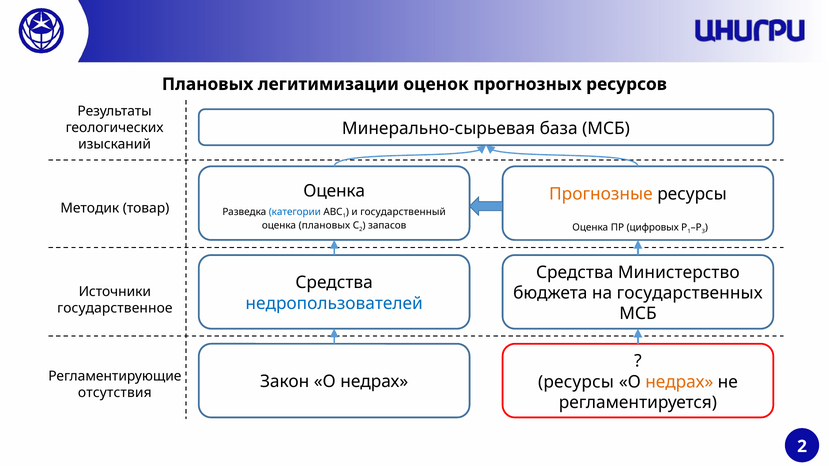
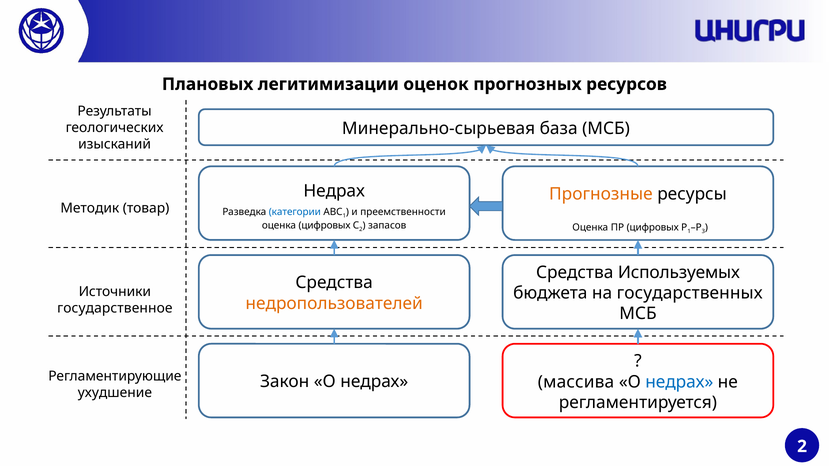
Оценка: Оценка -> Недрах (334, 191)
государственный: государственный -> преемственности (403, 212)
оценка плановых: плановых -> цифровых (325, 225)
Министерство: Министерство -> Используемых (679, 273)
недропользователей colour: blue -> orange (334, 304)
ресурсы: ресурсы -> массива (576, 382)
недрах colour: orange -> blue (679, 382)
отсутствия: отсутствия -> ухудшение (115, 393)
